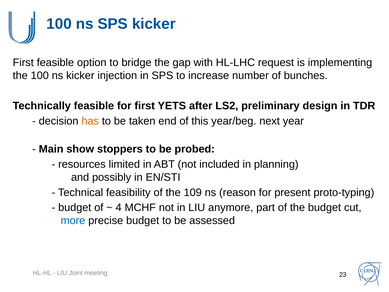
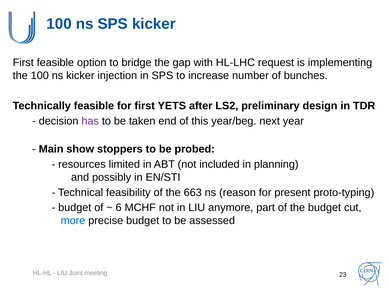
has colour: orange -> purple (90, 121)
109: 109 -> 663 (193, 192)
4: 4 -> 6 (119, 207)
